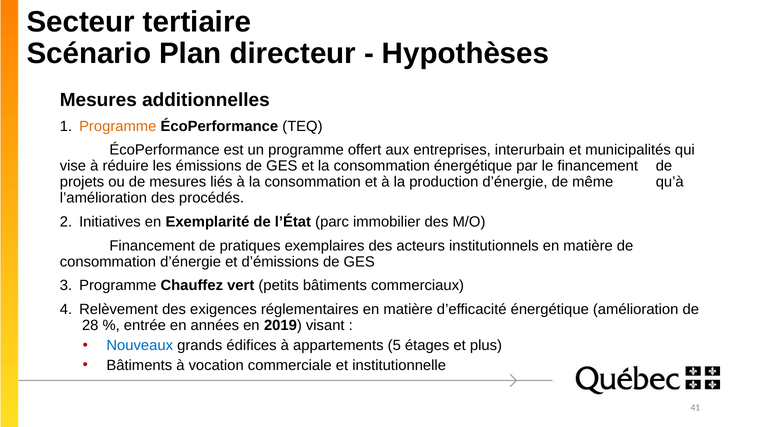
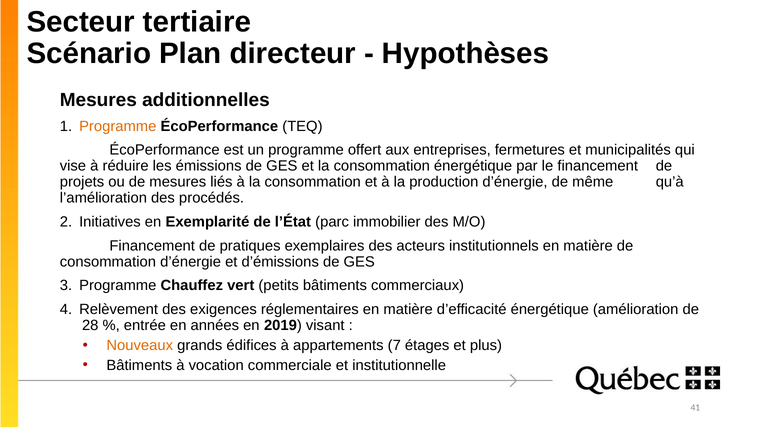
interurbain: interurbain -> fermetures (530, 150)
Nouveaux colour: blue -> orange (140, 346)
5: 5 -> 7 (394, 346)
